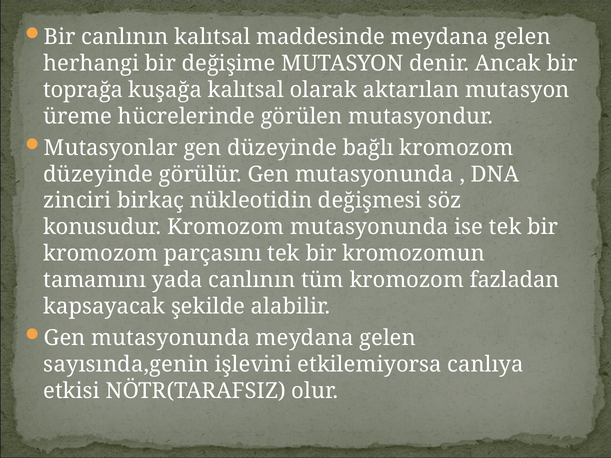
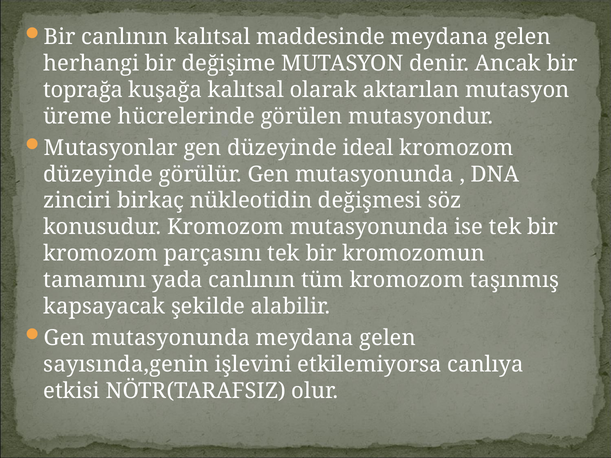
bağlı: bağlı -> ideal (368, 148)
fazladan: fazladan -> taşınmış (515, 280)
